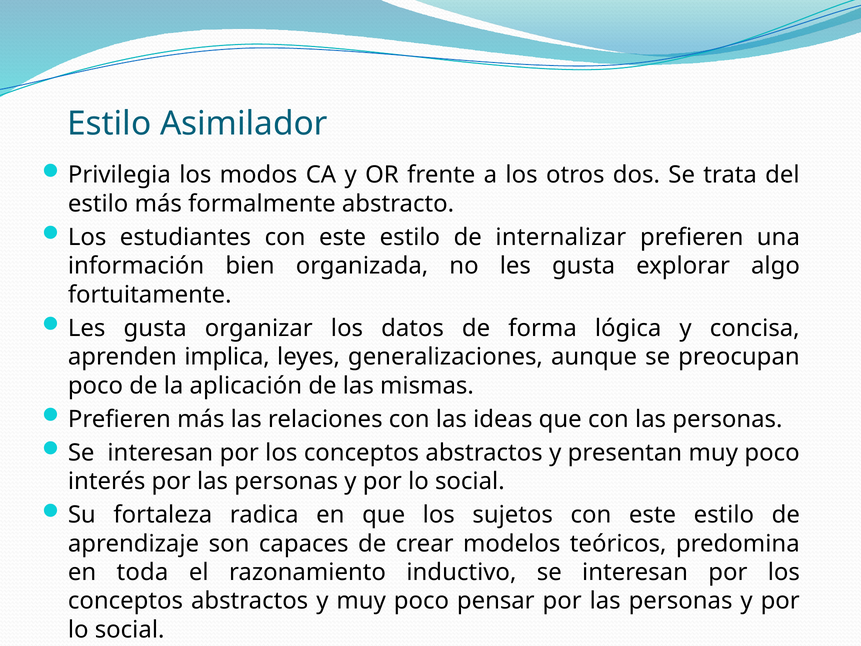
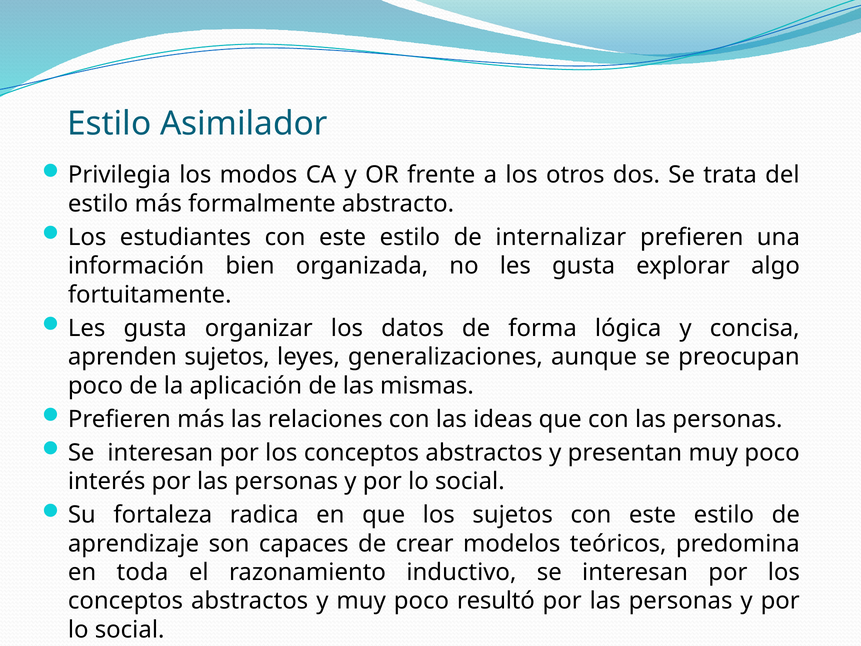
aprenden implica: implica -> sujetos (227, 357)
pensar: pensar -> resultó (496, 601)
